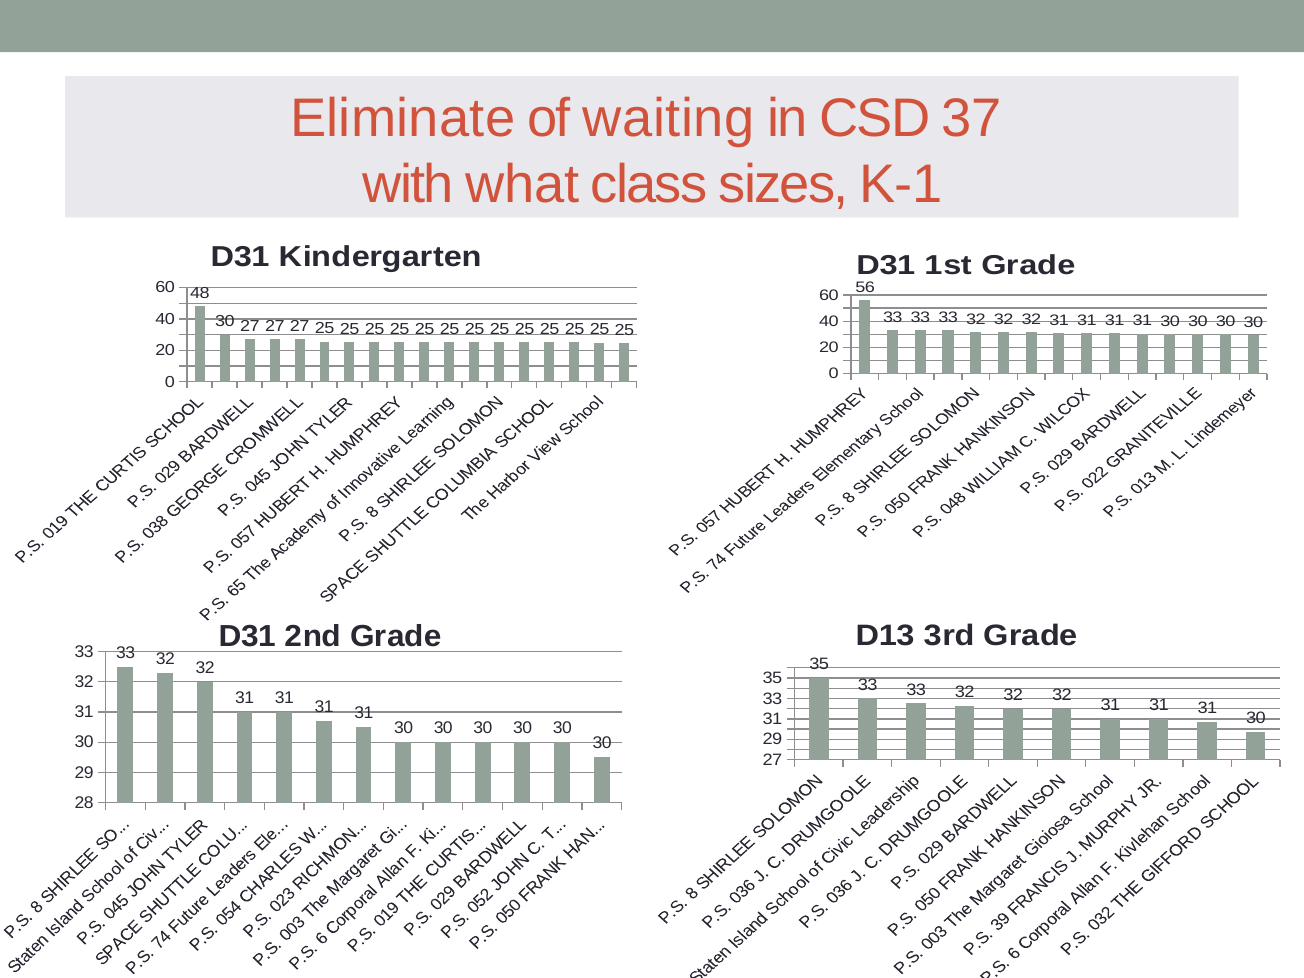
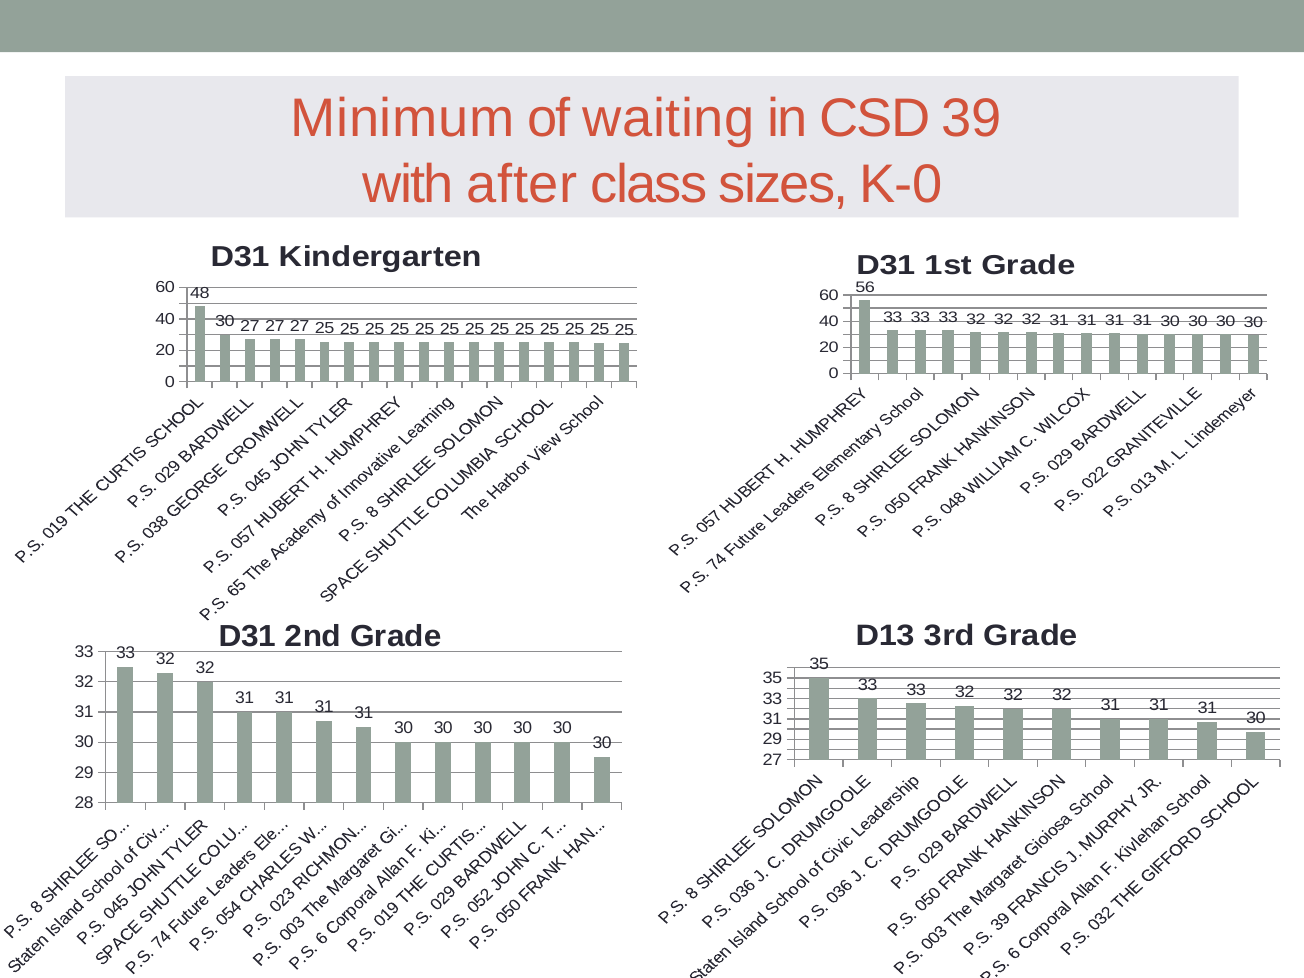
Eliminate: Eliminate -> Minimum (403, 119)
37: 37 -> 39 (972, 119)
what: what -> after (522, 184)
K-1: K-1 -> K-0 (901, 184)
